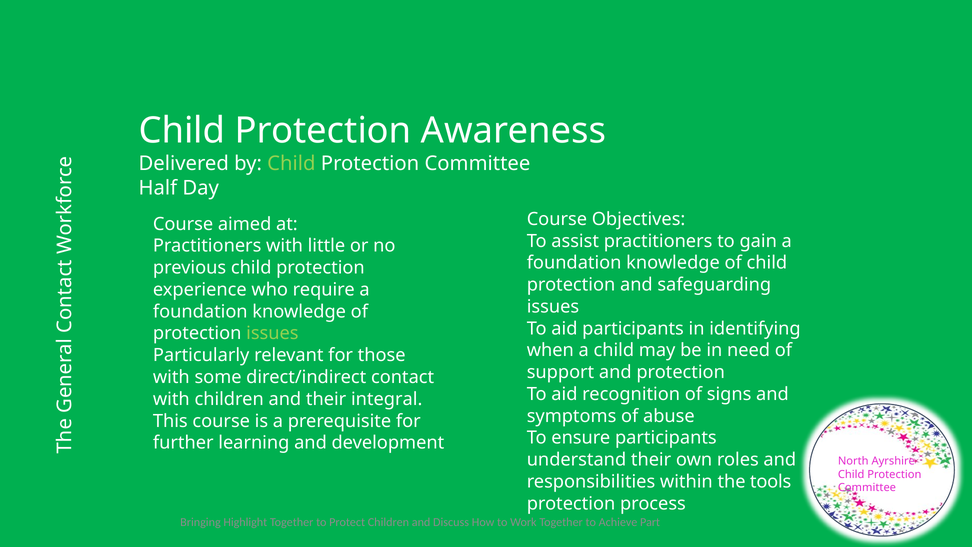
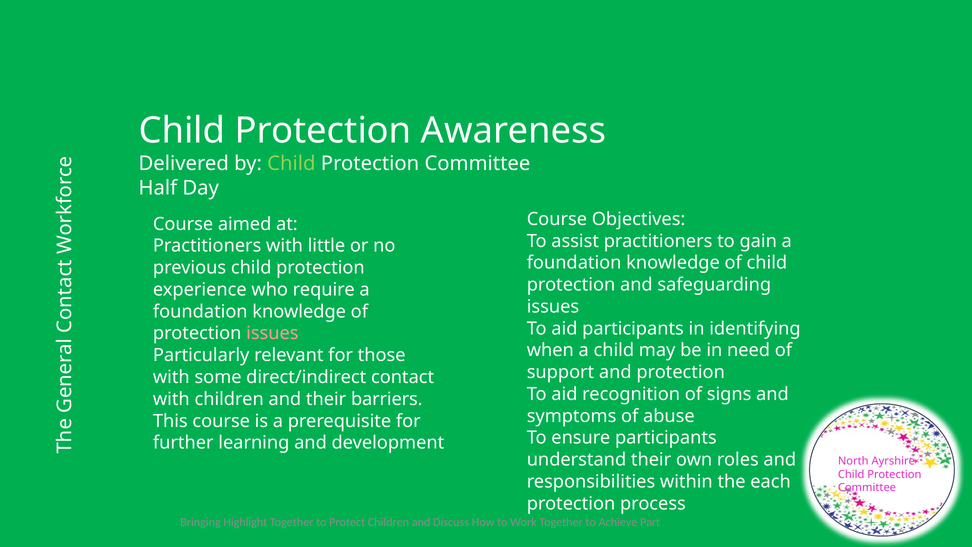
issues colour: light green -> pink (272, 333)
integral: integral -> barriers (387, 399)
tools: tools -> each (771, 481)
